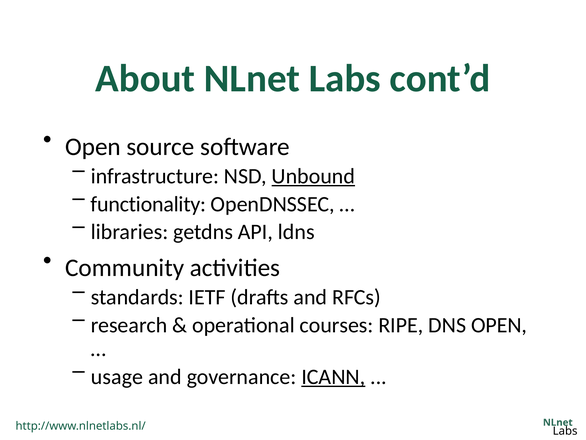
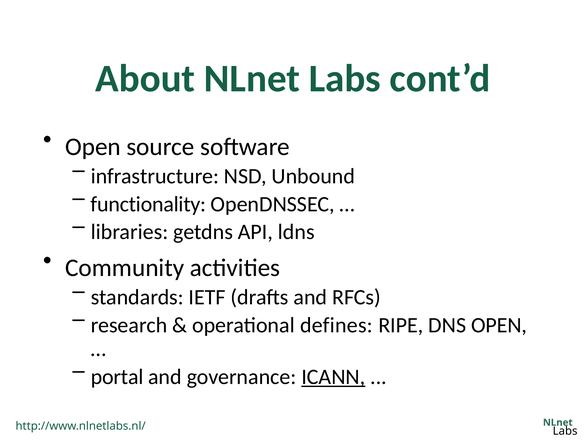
Unbound underline: present -> none (313, 176)
courses: courses -> defines (336, 325)
usage: usage -> portal (117, 376)
